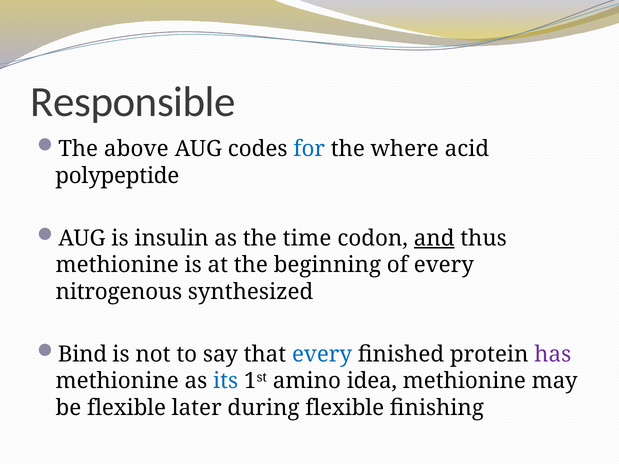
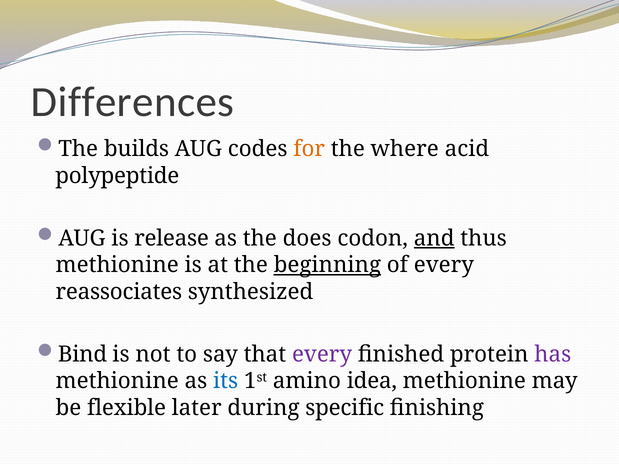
Responsible: Responsible -> Differences (133, 102)
above: above -> builds (136, 149)
for colour: blue -> orange (309, 149)
insulin: insulin -> release (172, 238)
time: time -> does (307, 238)
beginning underline: none -> present (327, 265)
nitrogenous: nitrogenous -> reassociates (119, 292)
every colour: blue -> purple (322, 355)
during flexible: flexible -> specific (345, 408)
